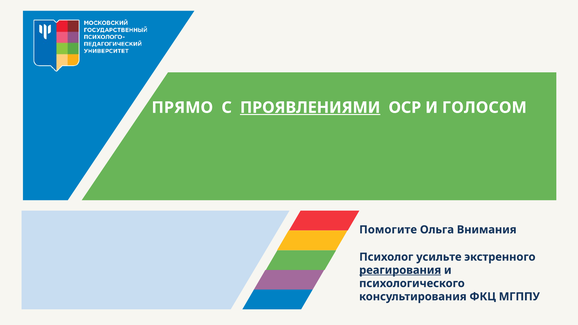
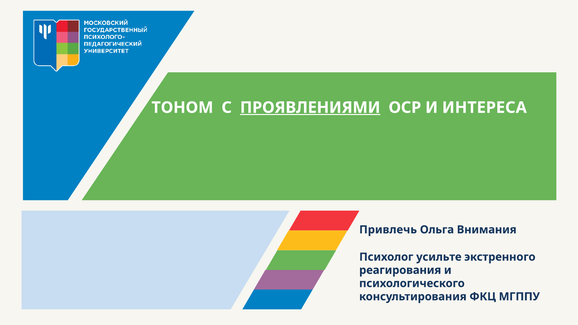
ПРЯМО: ПРЯМО -> ТОНОМ (182, 108)
ГОЛОСОМ: ГОЛОСОМ -> ИНТЕРЕСА (484, 108)
Помогите: Помогите -> Привлечь (388, 230)
реагирования underline: present -> none (400, 270)
